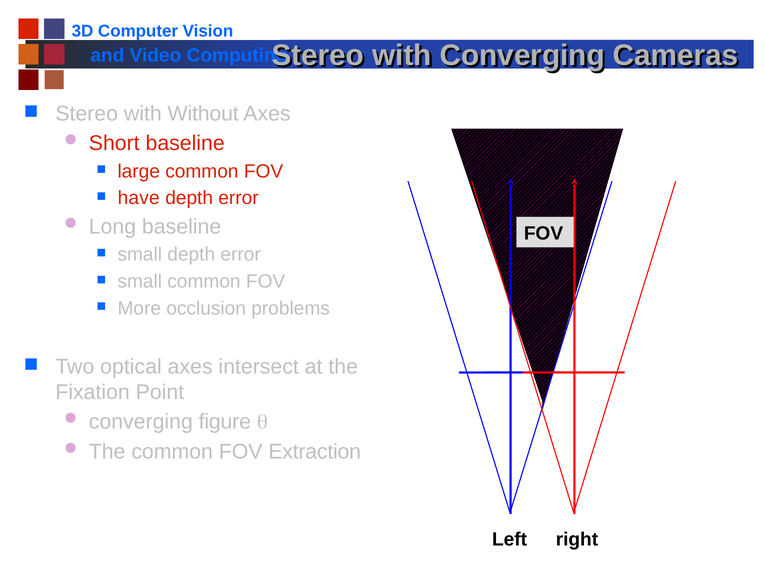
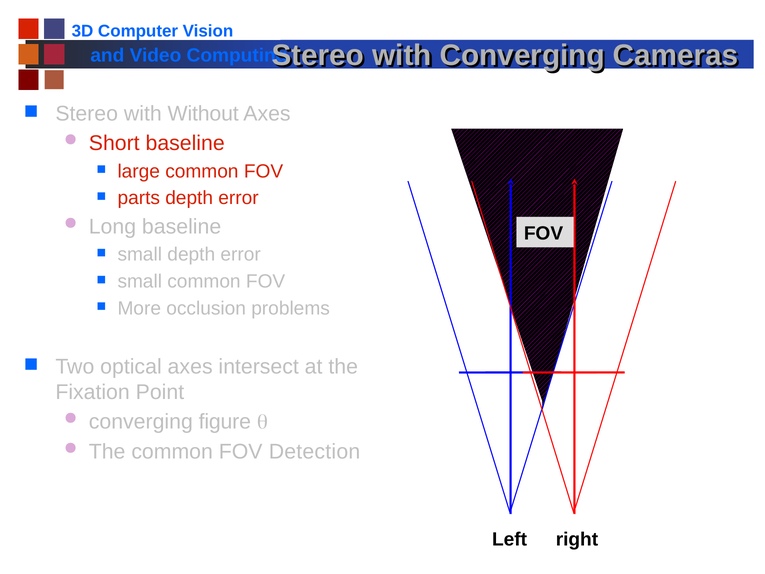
have: have -> parts (139, 198)
Extraction: Extraction -> Detection (314, 452)
